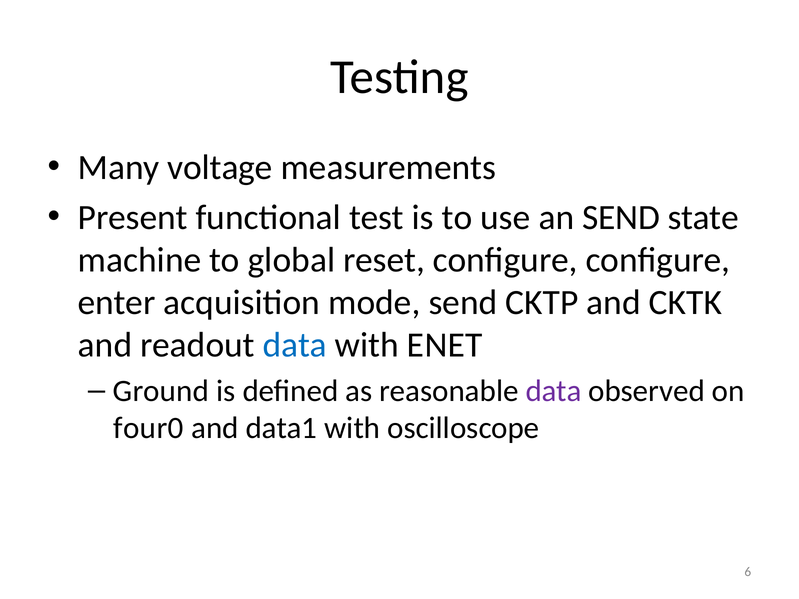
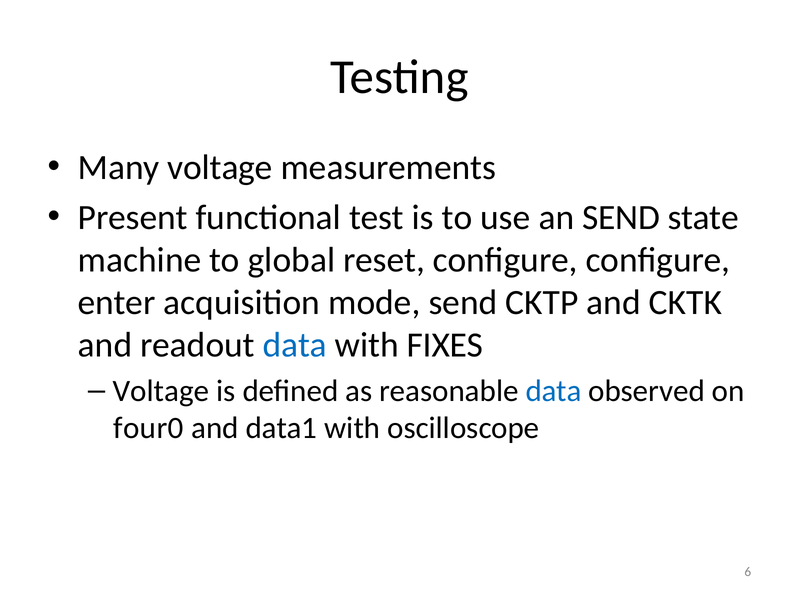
ENET: ENET -> FIXES (445, 345)
Ground: Ground -> Voltage (161, 391)
data colour: purple -> blue (554, 391)
